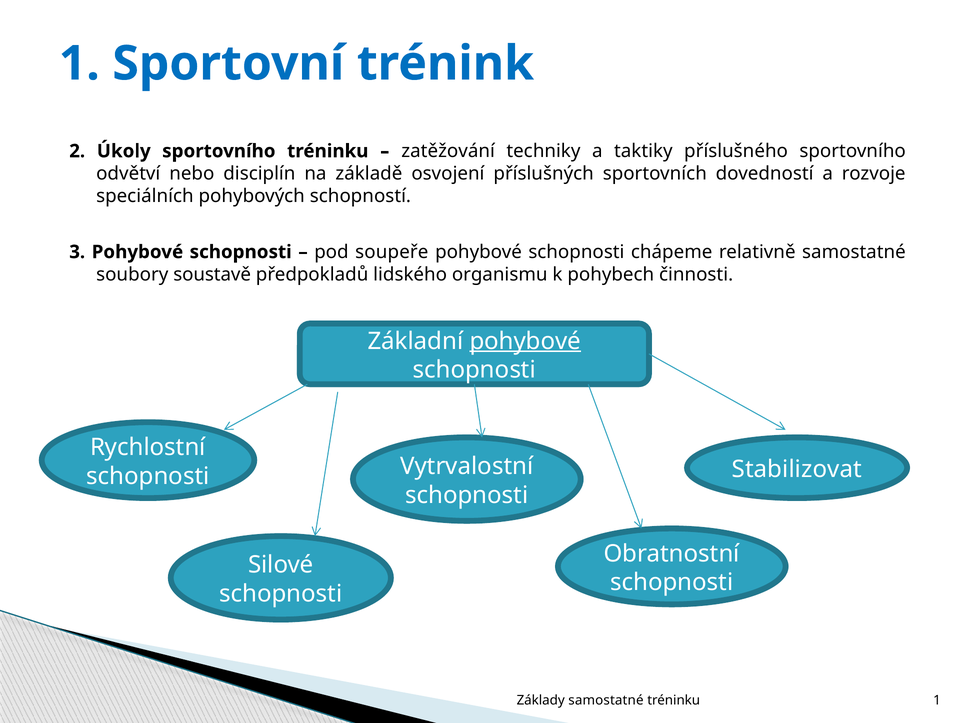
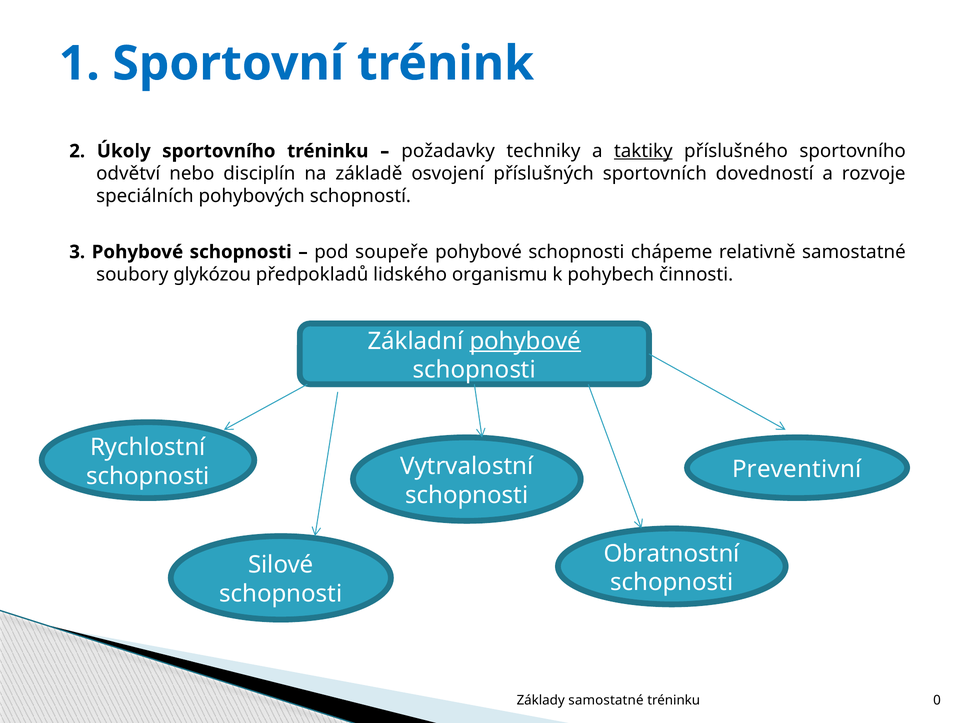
zatěžování: zatěžování -> požadavky (448, 151)
taktiky underline: none -> present (643, 151)
soustavě: soustavě -> glykózou (212, 275)
Stabilizovat: Stabilizovat -> Preventivní (797, 469)
tréninku 1: 1 -> 0 (937, 700)
